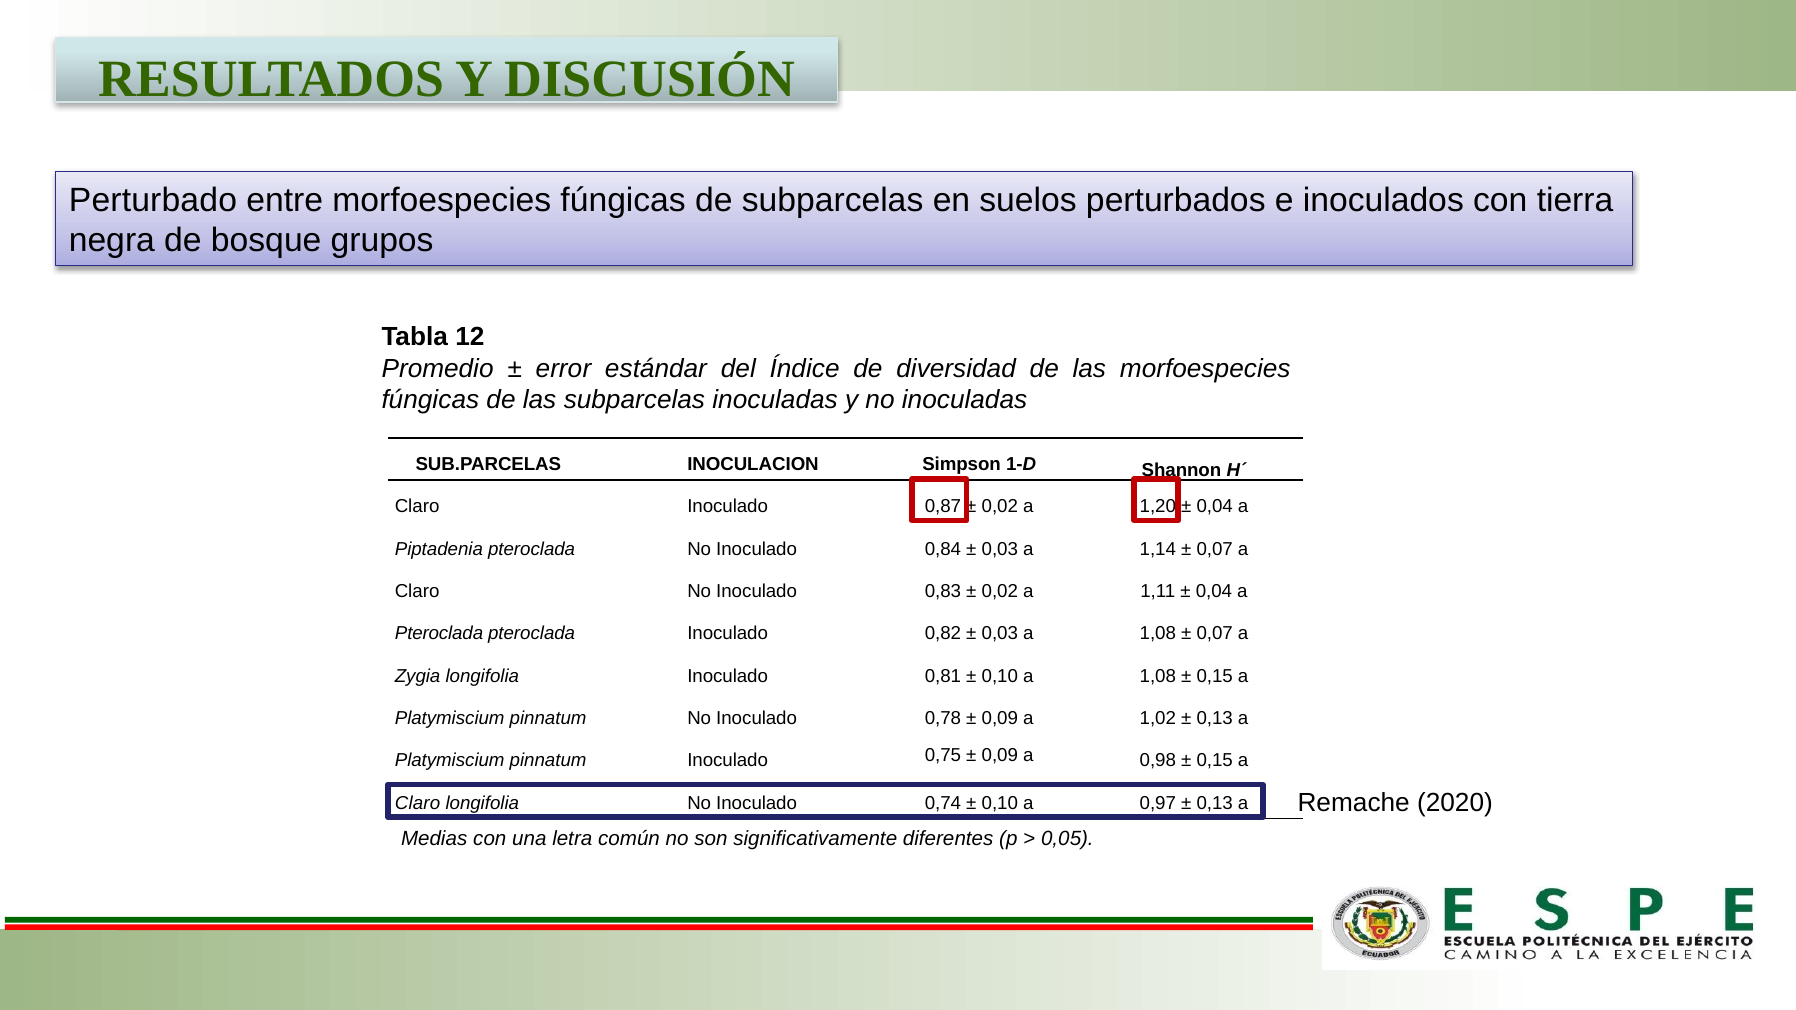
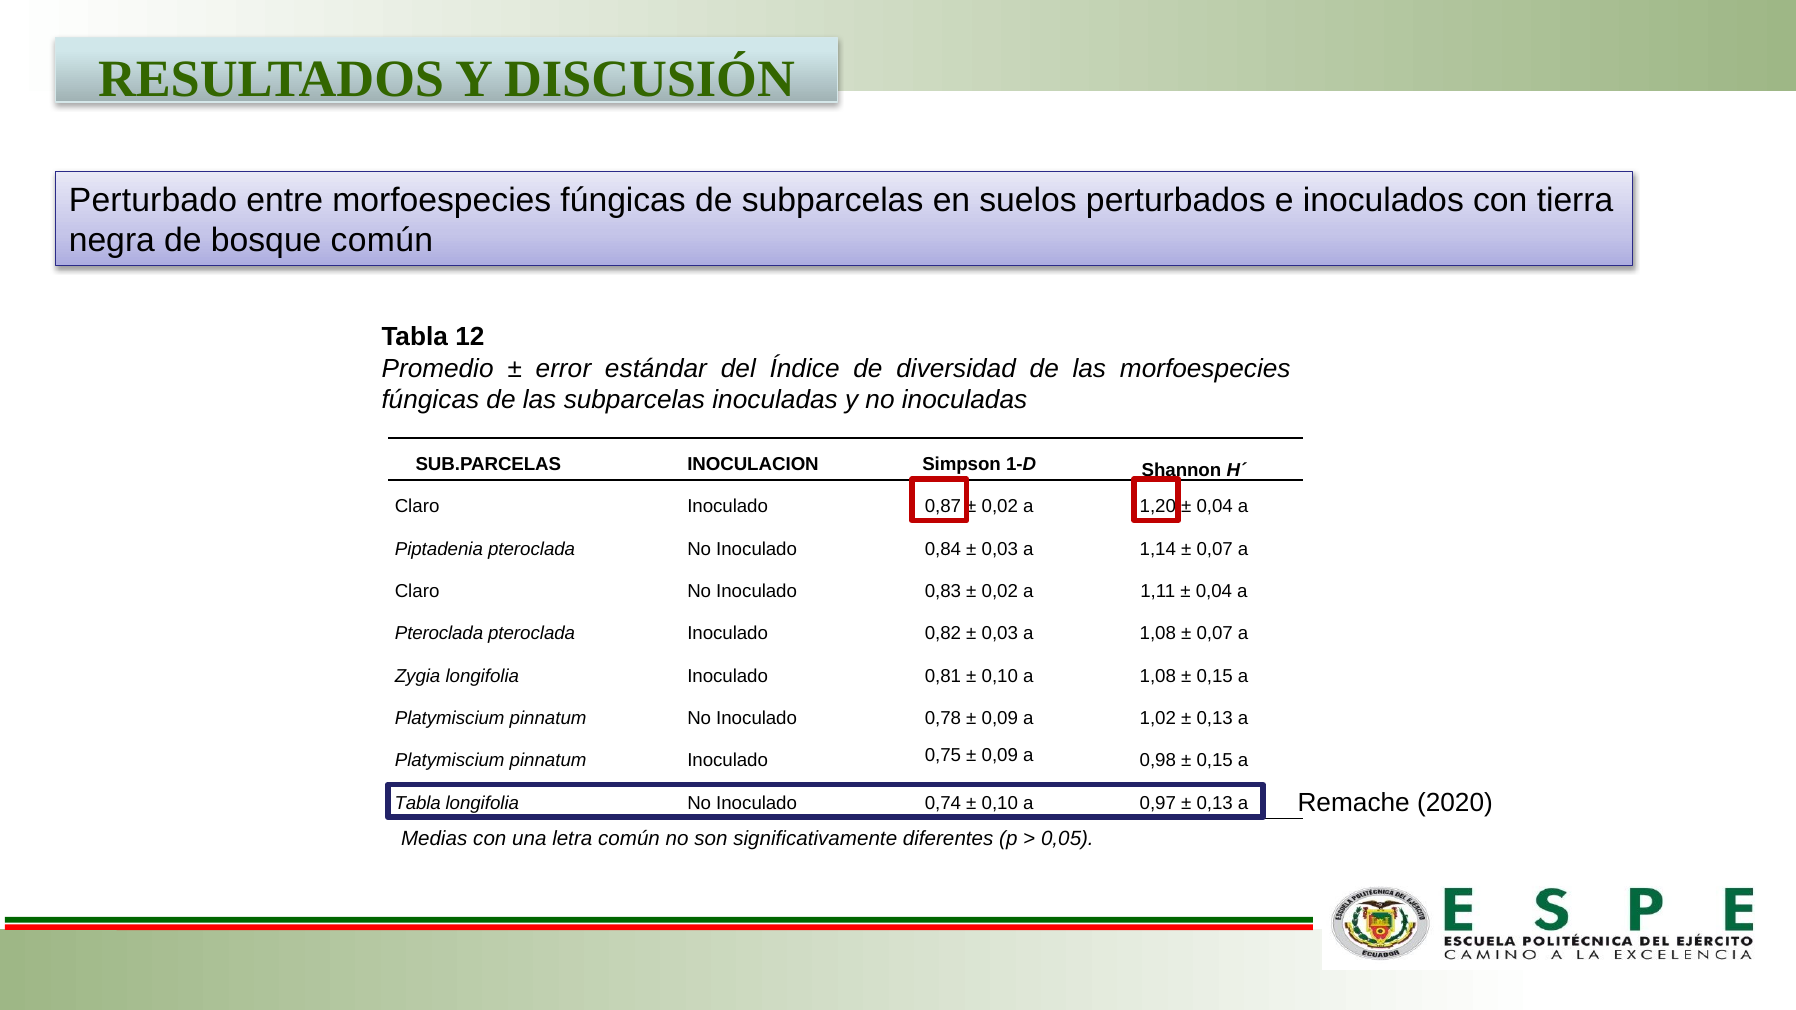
bosque grupos: grupos -> común (382, 241)
Claro: Claro -> Tabla (418, 803)
